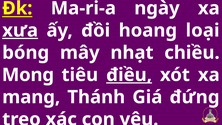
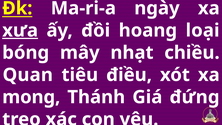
Mong: Mong -> Quan (28, 75)
điều underline: present -> none (129, 75)
mang: mang -> mong (31, 97)
